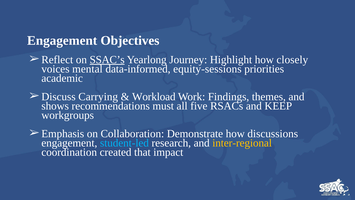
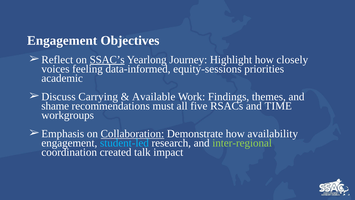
mental: mental -> feeling (88, 69)
Workload: Workload -> Available (154, 97)
shows: shows -> shame (55, 106)
KEEP: KEEP -> TIME (278, 106)
Collaboration underline: none -> present (132, 134)
discussions: discussions -> availability (273, 134)
inter-regional colour: yellow -> light green (242, 143)
that: that -> talk (142, 152)
